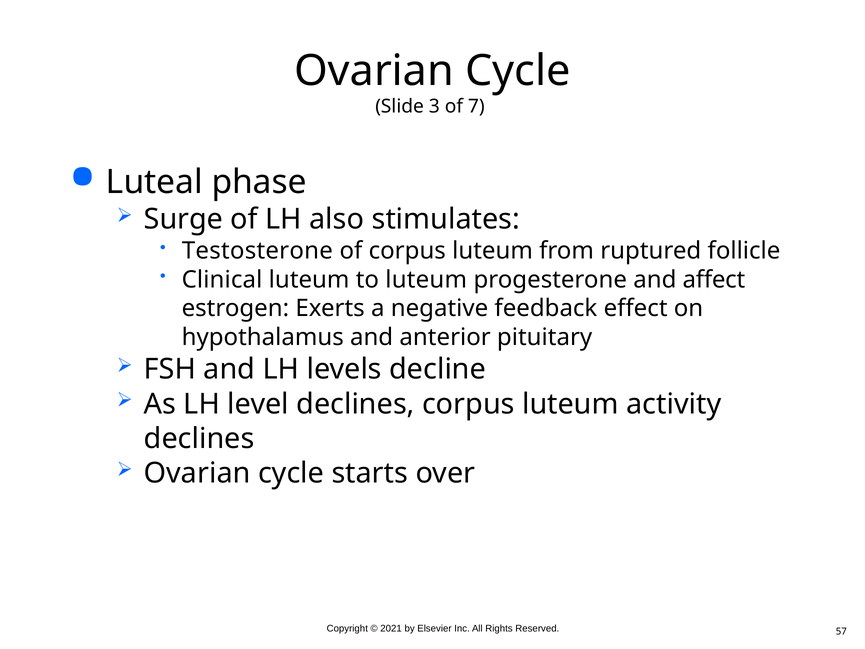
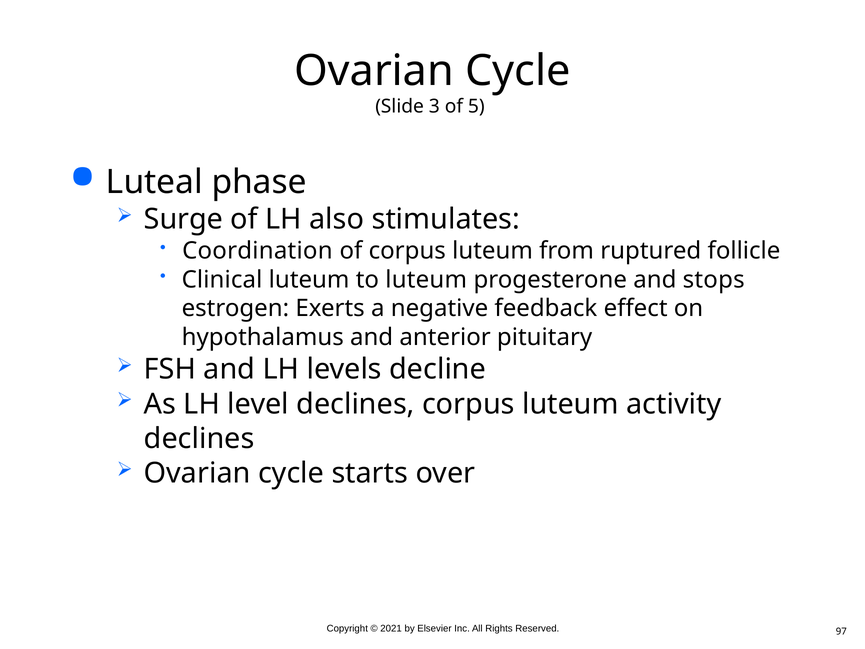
7: 7 -> 5 (476, 107)
Testosterone: Testosterone -> Coordination (257, 251)
affect: affect -> stops (714, 280)
57: 57 -> 97 (841, 631)
